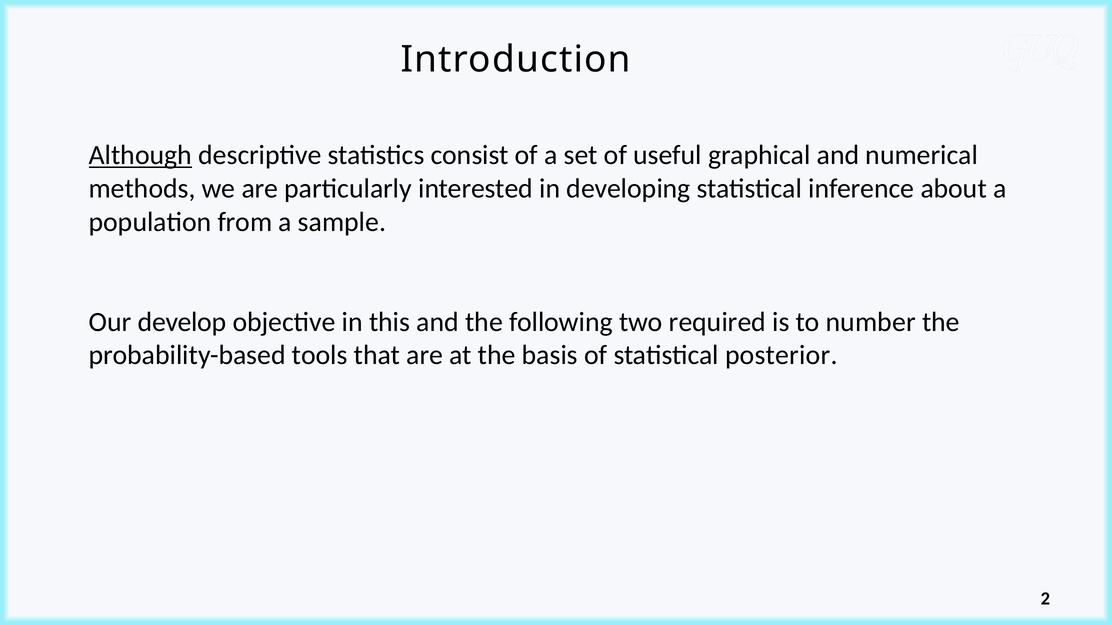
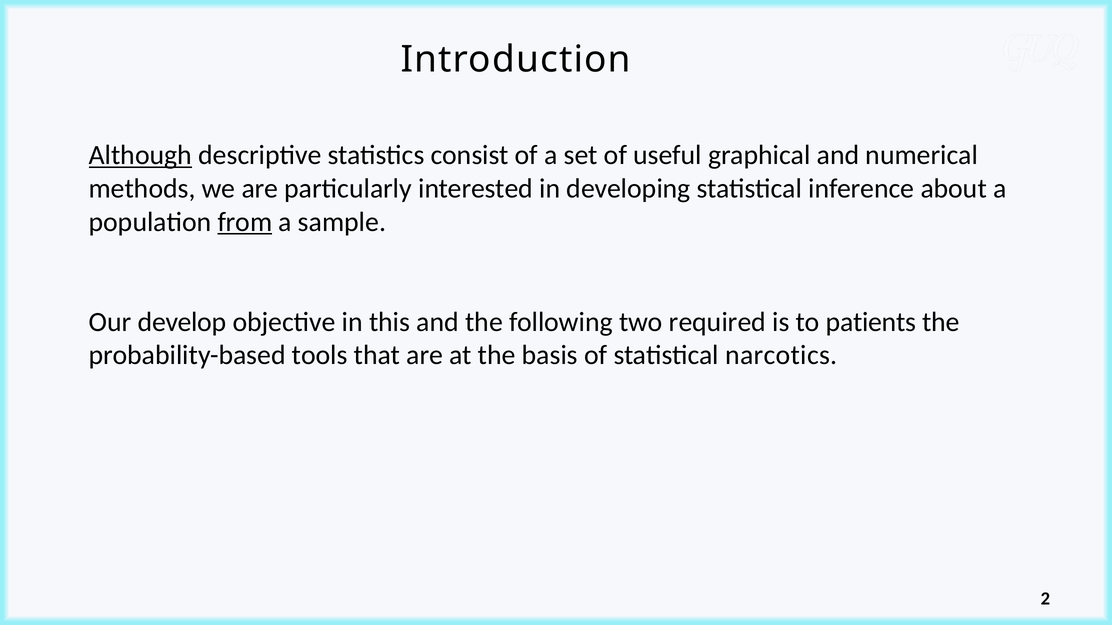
from underline: none -> present (245, 222)
number: number -> patients (871, 322)
posterior: posterior -> narcotics (781, 356)
